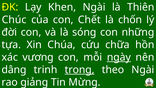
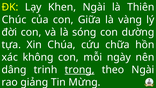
Chết: Chết -> Giữa (89, 20)
chốn: chốn -> vàng (130, 20)
những: những -> dường (138, 32)
vương: vương -> không (38, 57)
ngày underline: present -> none (119, 57)
